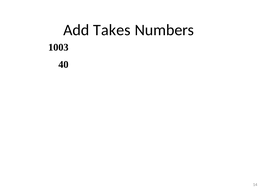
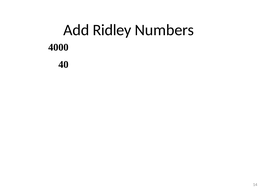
Takes: Takes -> Ridley (112, 30)
1003: 1003 -> 4000 (58, 47)
